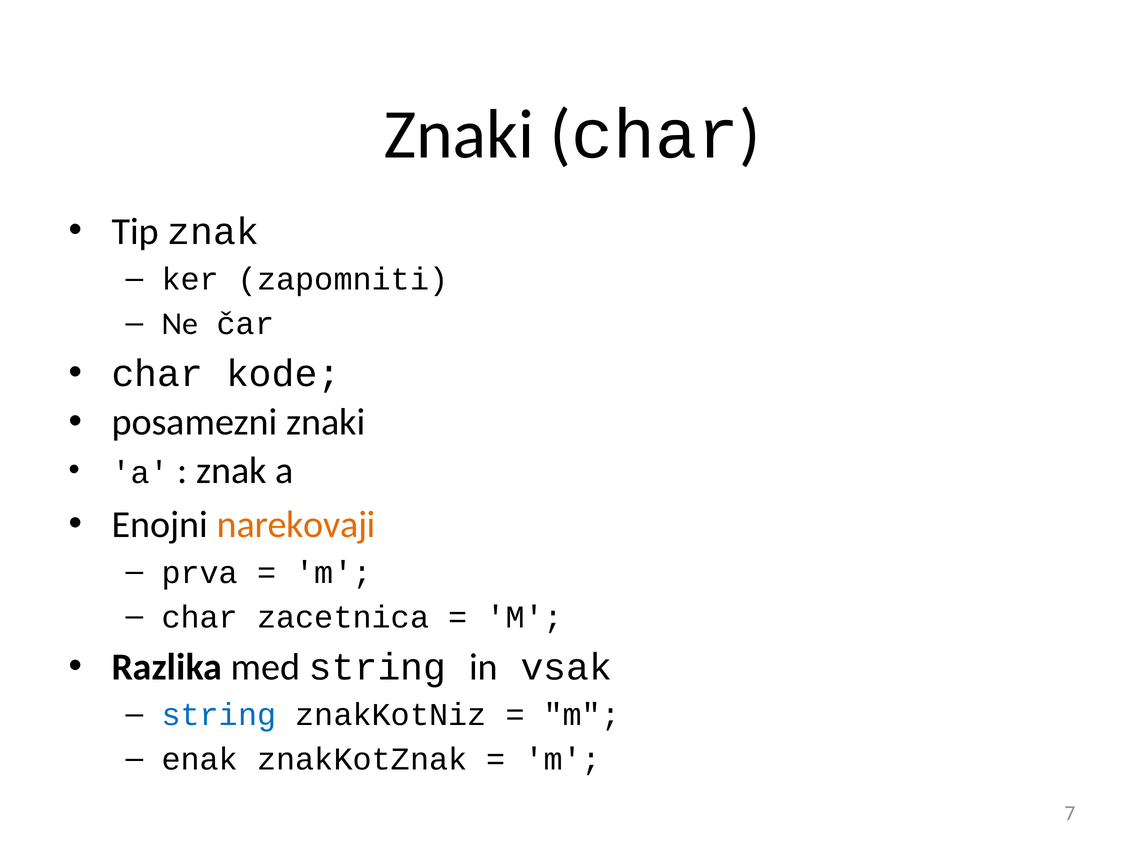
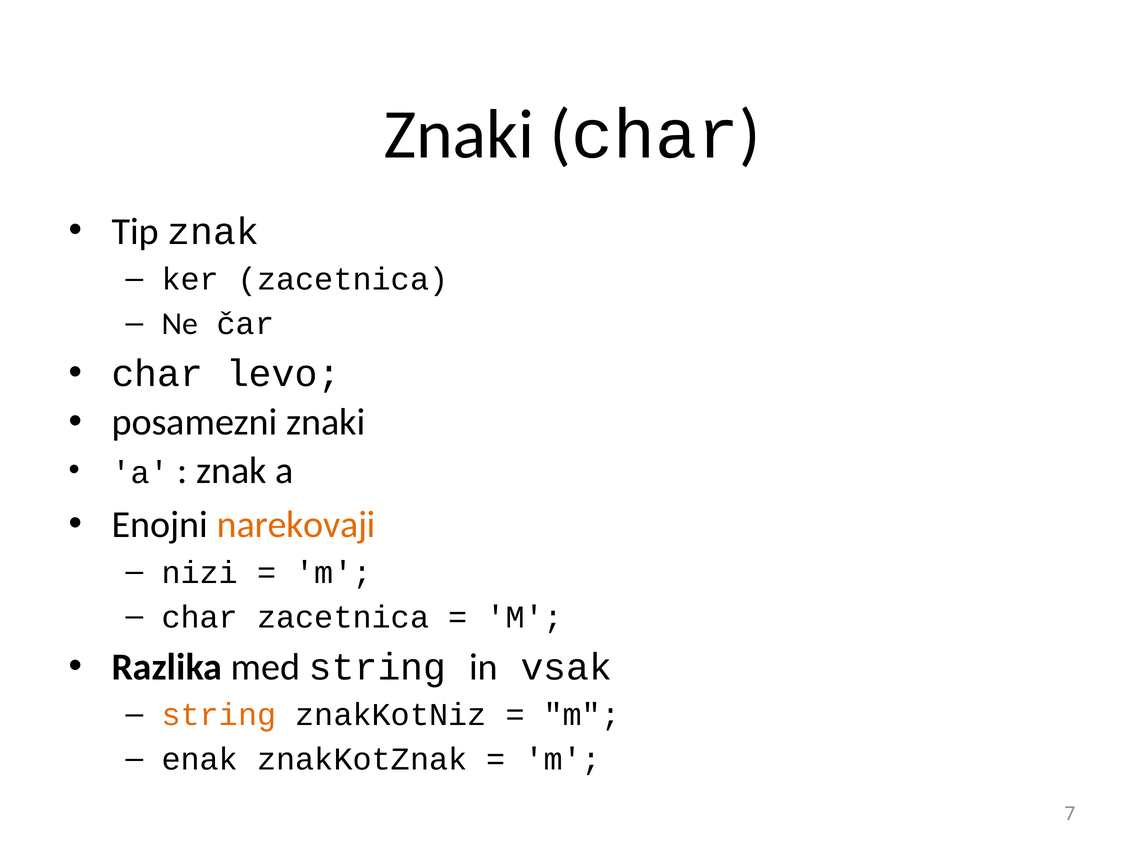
ker zapomniti: zapomniti -> zacetnica (343, 279)
kode: kode -> levo (283, 374)
prva: prva -> nizi (200, 573)
string colour: blue -> orange (219, 715)
